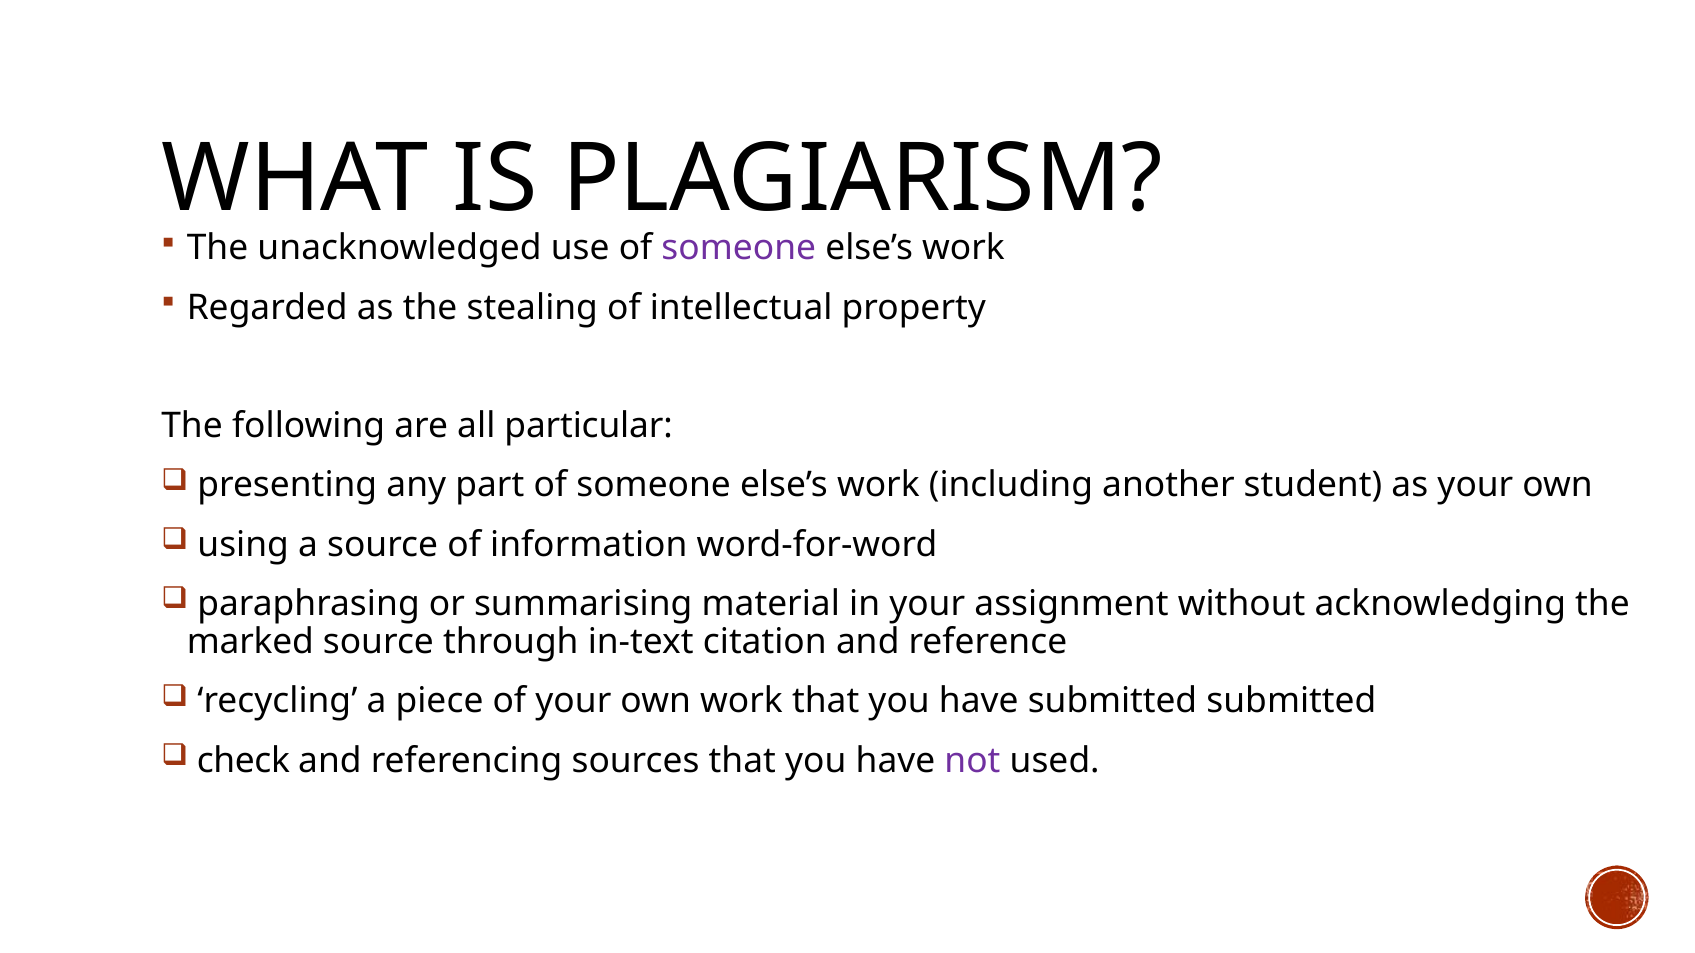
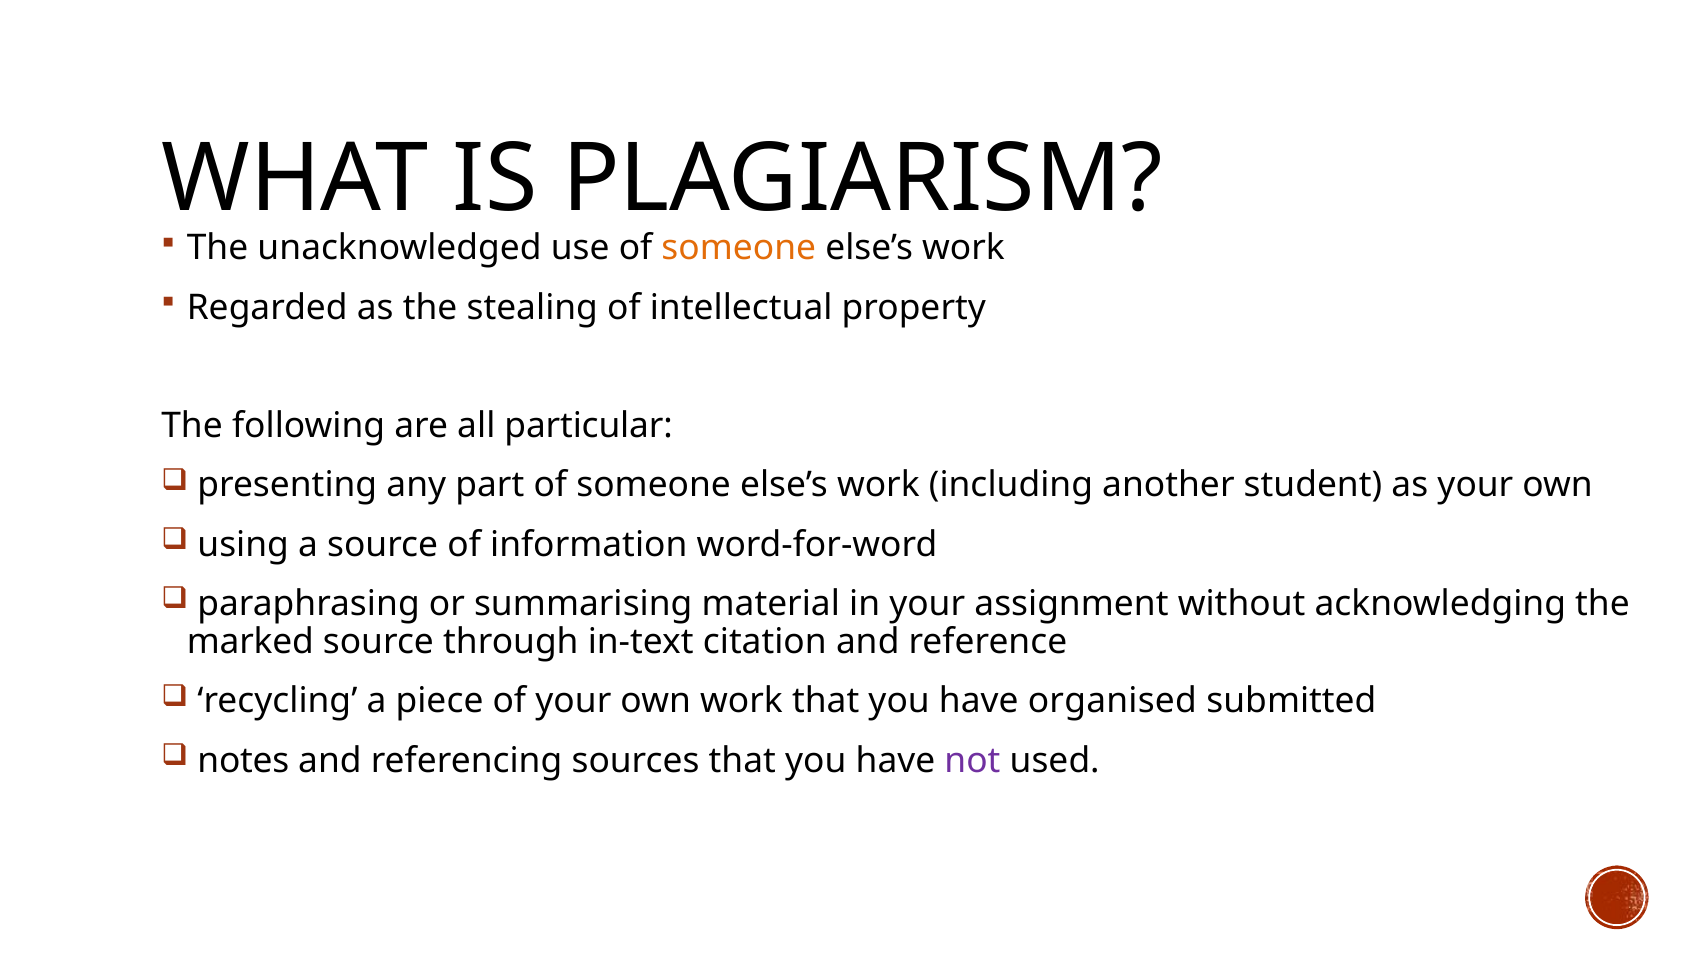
someone colour: purple -> orange (739, 248)
have submitted: submitted -> organised (1112, 701)
check: check -> notes (243, 761)
